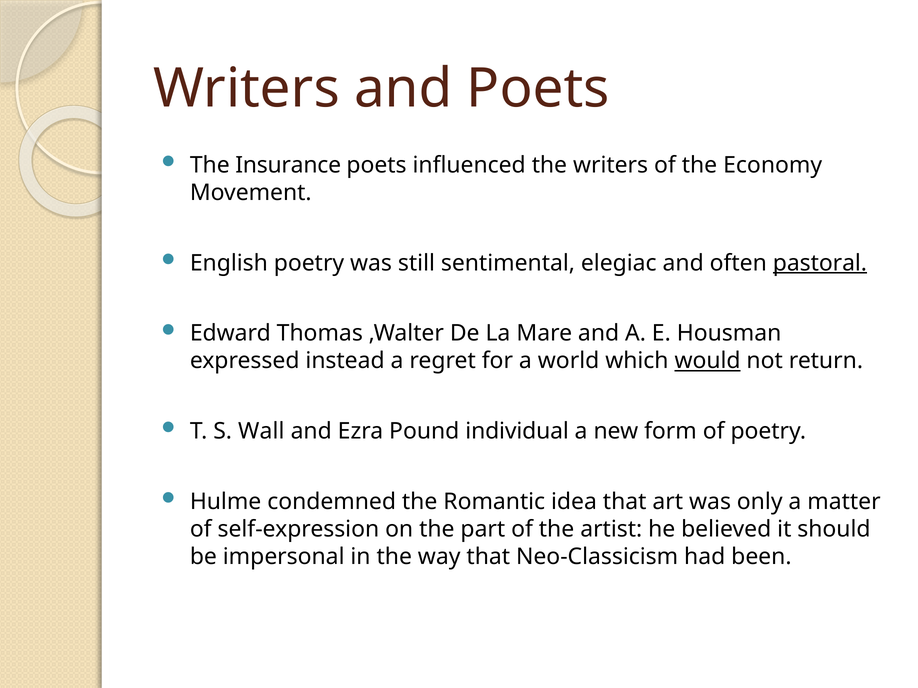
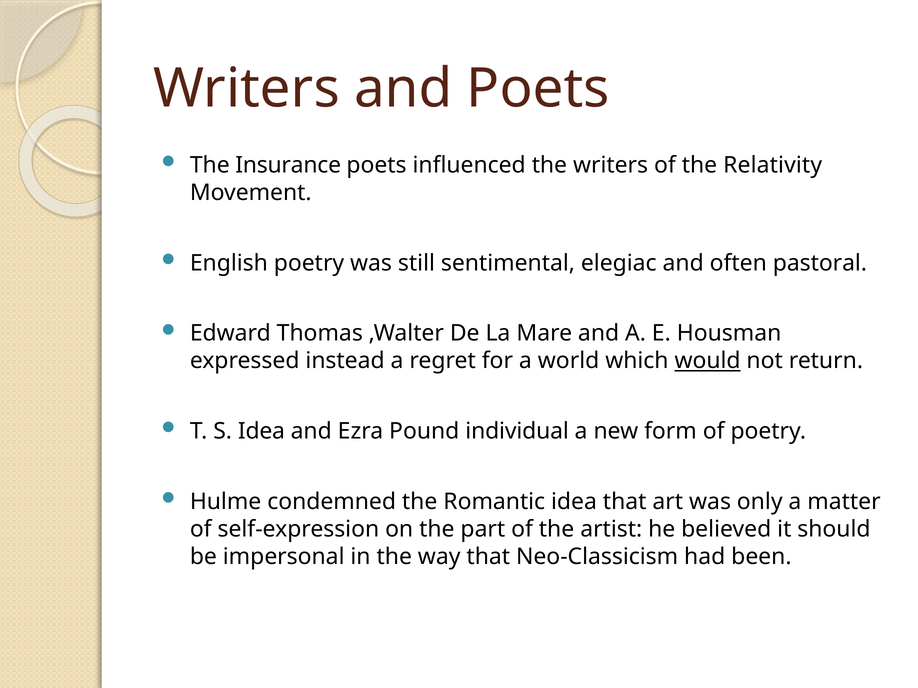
Economy: Economy -> Relativity (773, 165)
pastoral underline: present -> none (820, 263)
S Wall: Wall -> Idea (261, 432)
